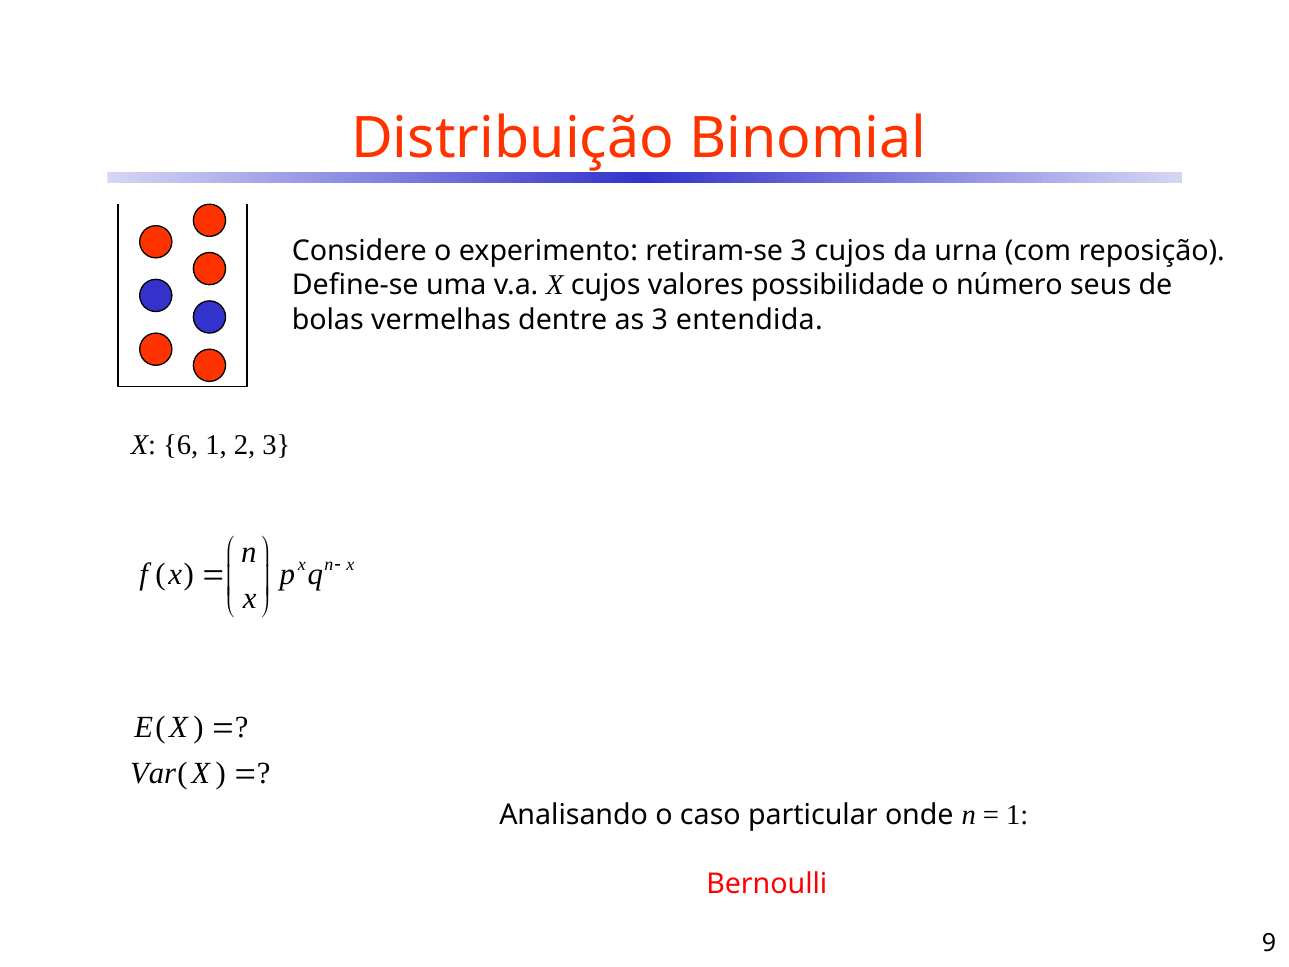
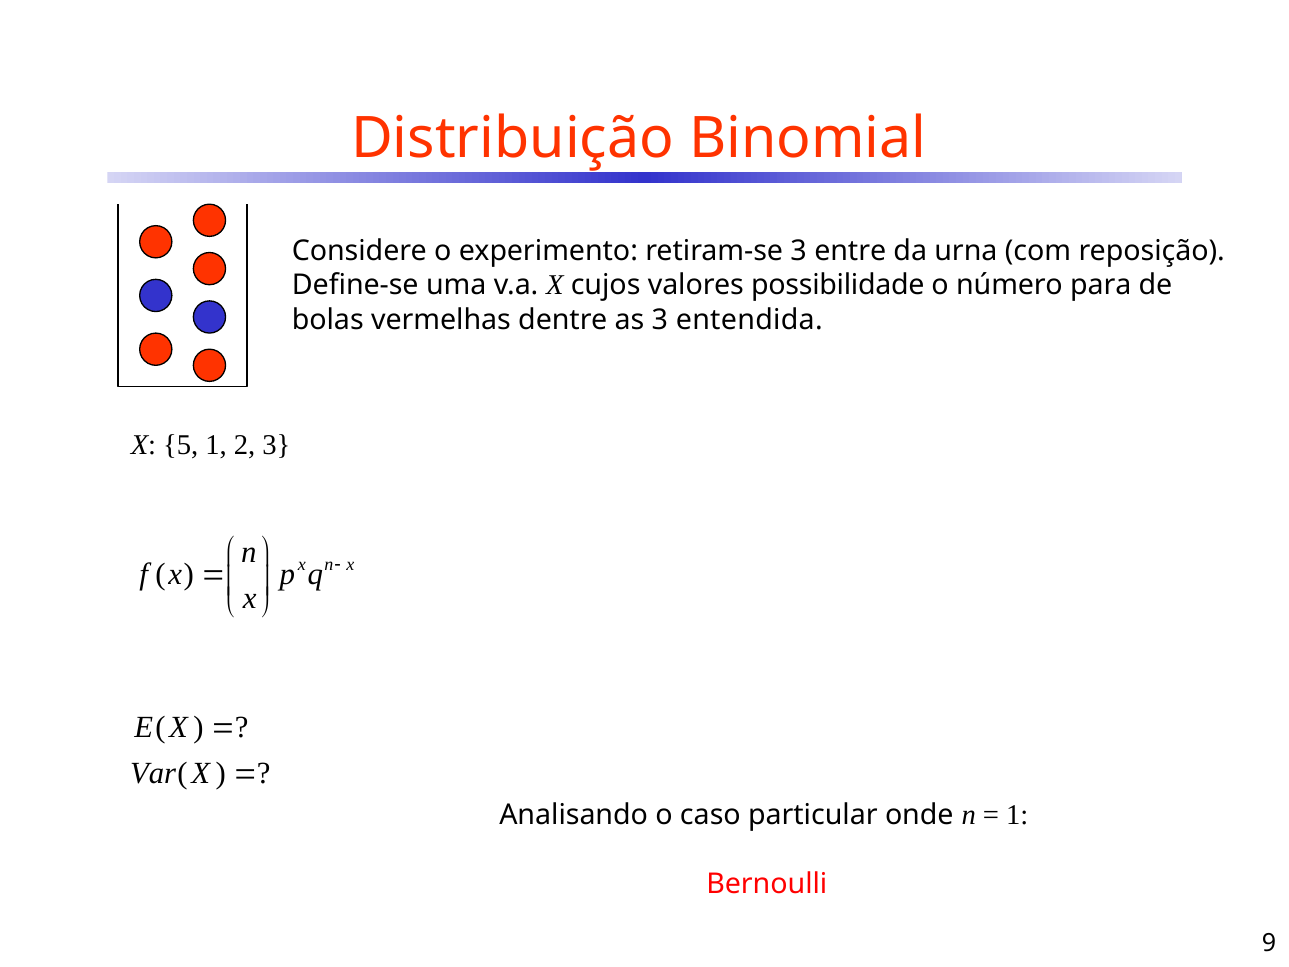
3 cujos: cujos -> entre (850, 251)
seus: seus -> para (1101, 285)
6: 6 -> 5 (181, 444)
